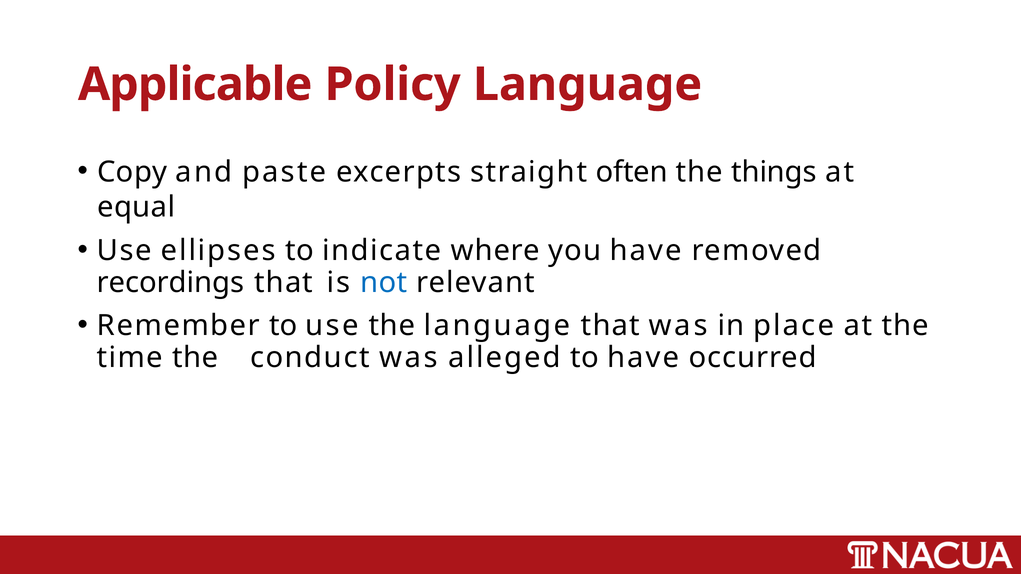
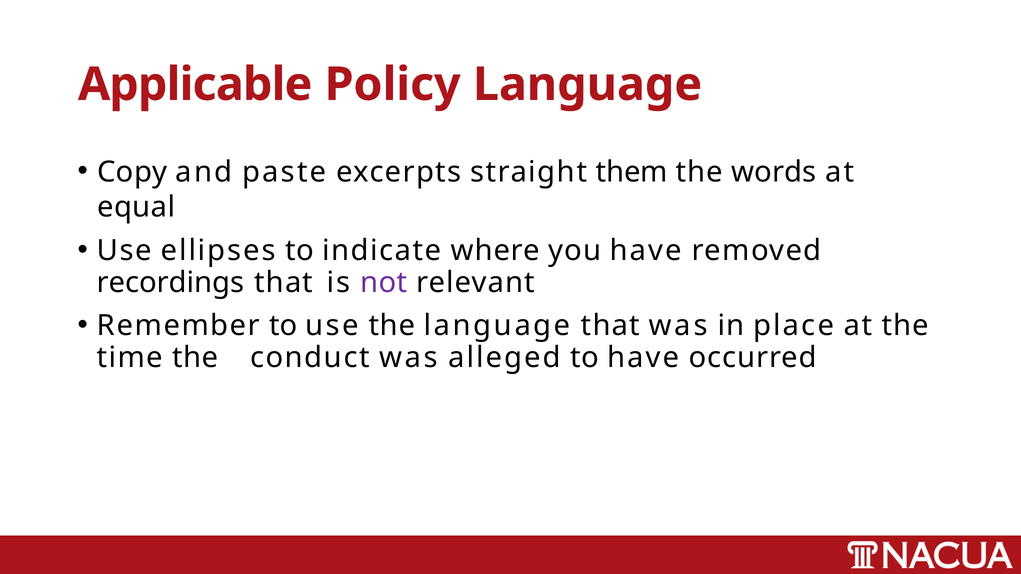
often: often -> them (632, 172)
things: things -> words (774, 172)
not colour: blue -> purple (384, 283)
